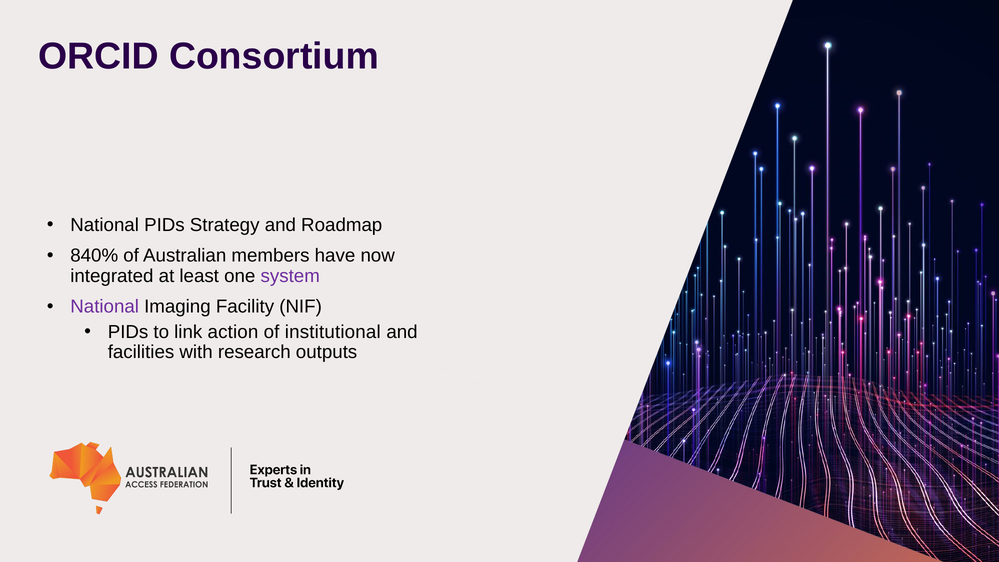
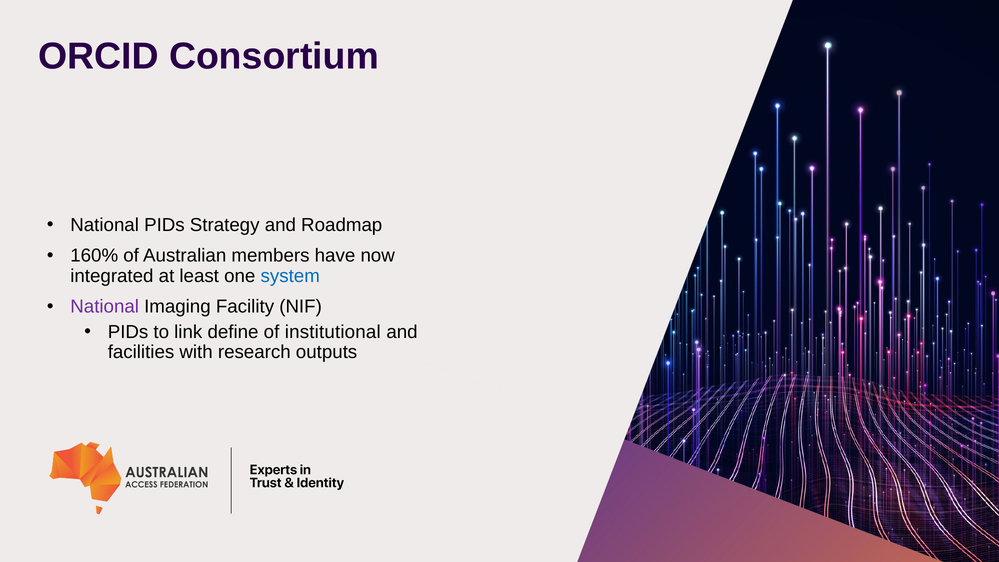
840%: 840% -> 160% (94, 256)
system colour: purple -> blue (290, 276)
action: action -> define (233, 332)
